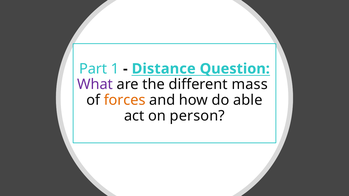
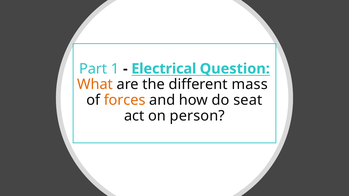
Distance: Distance -> Electrical (164, 69)
What colour: purple -> orange (95, 85)
able: able -> seat (248, 100)
